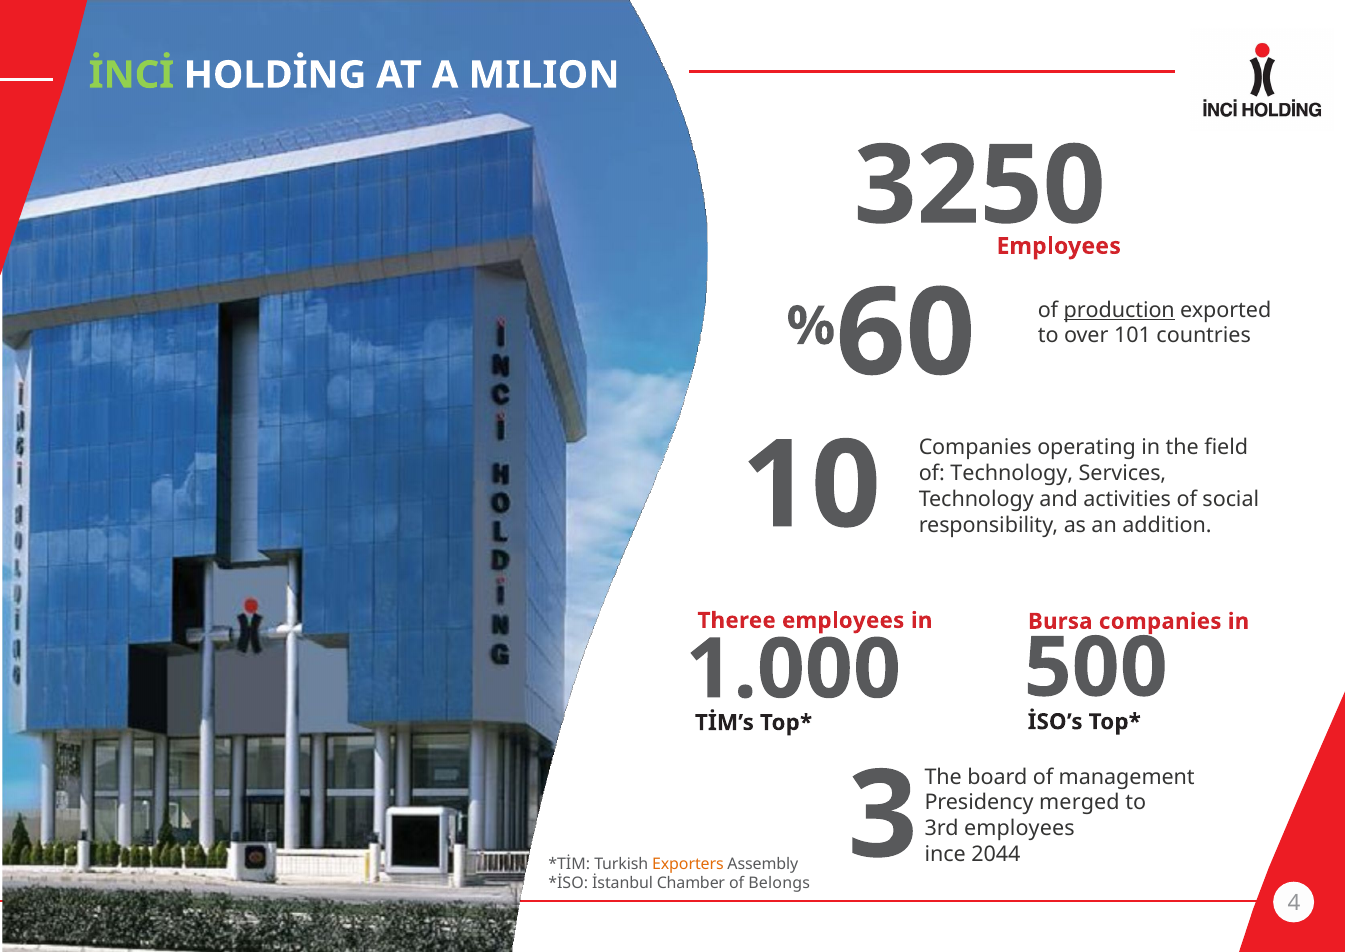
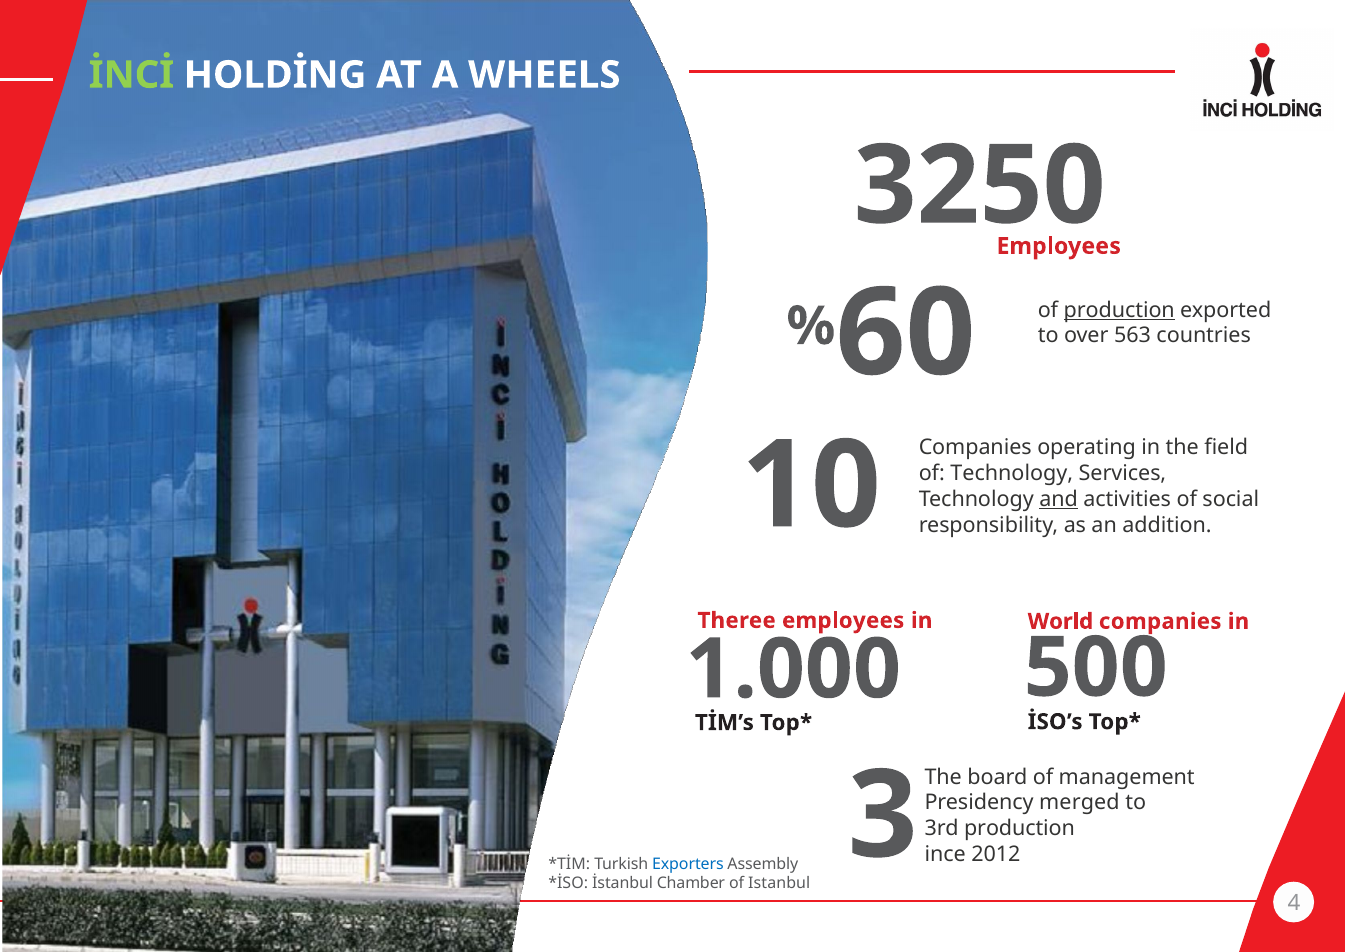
MILION: MILION -> WHEELS (544, 75)
101: 101 -> 563 (1133, 336)
and underline: none -> present (1059, 499)
Bursa: Bursa -> World (1060, 621)
3rd employees: employees -> production (1019, 829)
2044: 2044 -> 2012 (996, 855)
Exporters colour: orange -> blue (688, 864)
Belongs: Belongs -> Istanbul (779, 883)
